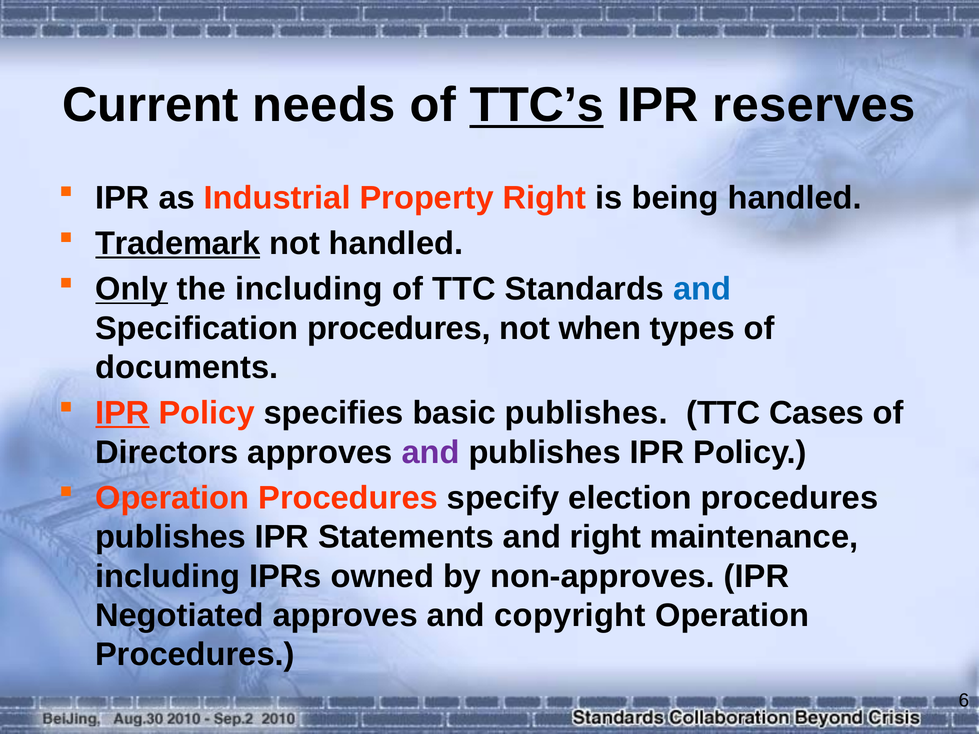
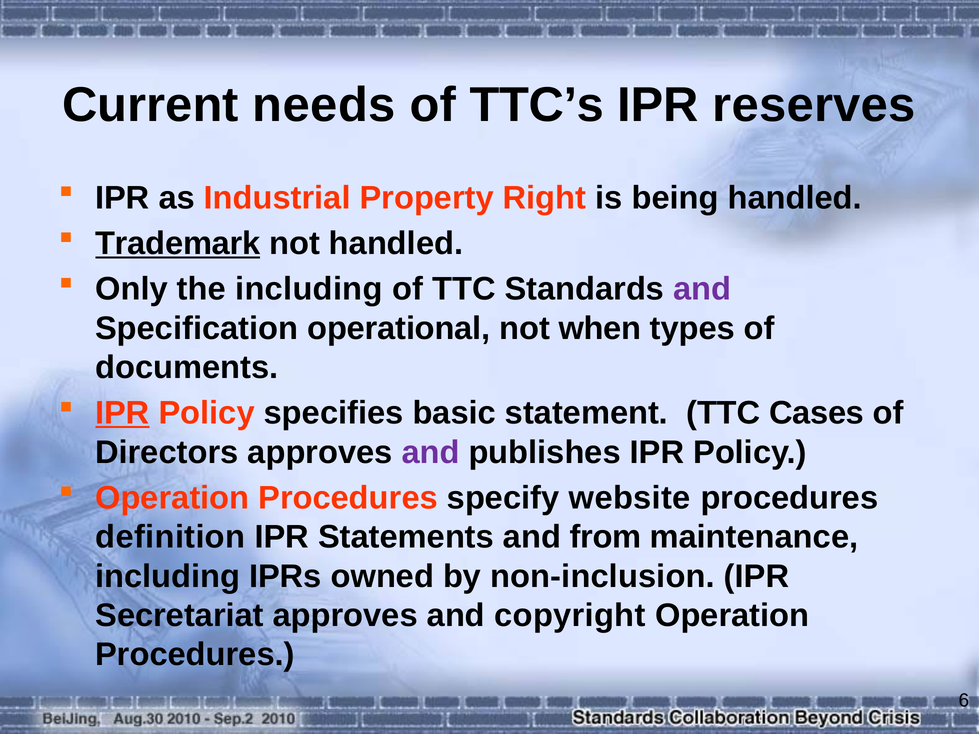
TTC’s underline: present -> none (537, 105)
Only underline: present -> none (132, 289)
and colour: blue -> purple (702, 289)
Specification procedures: procedures -> operational (399, 328)
basic publishes: publishes -> statement (586, 413)
election: election -> website (630, 498)
publishes: publishes -> definition (170, 537)
and right: right -> from (606, 537)
non-approves: non-approves -> non-inclusion (602, 576)
Negotiated: Negotiated -> Secretariat (180, 616)
